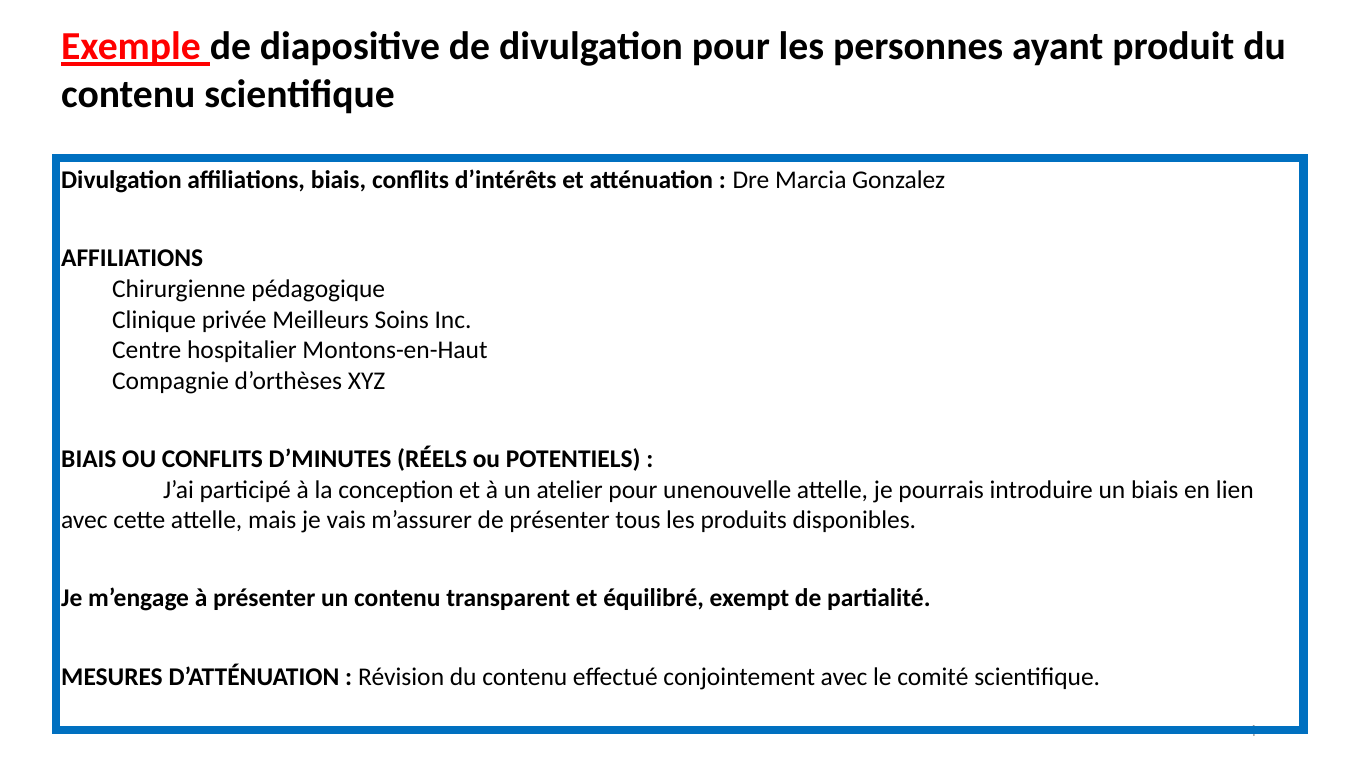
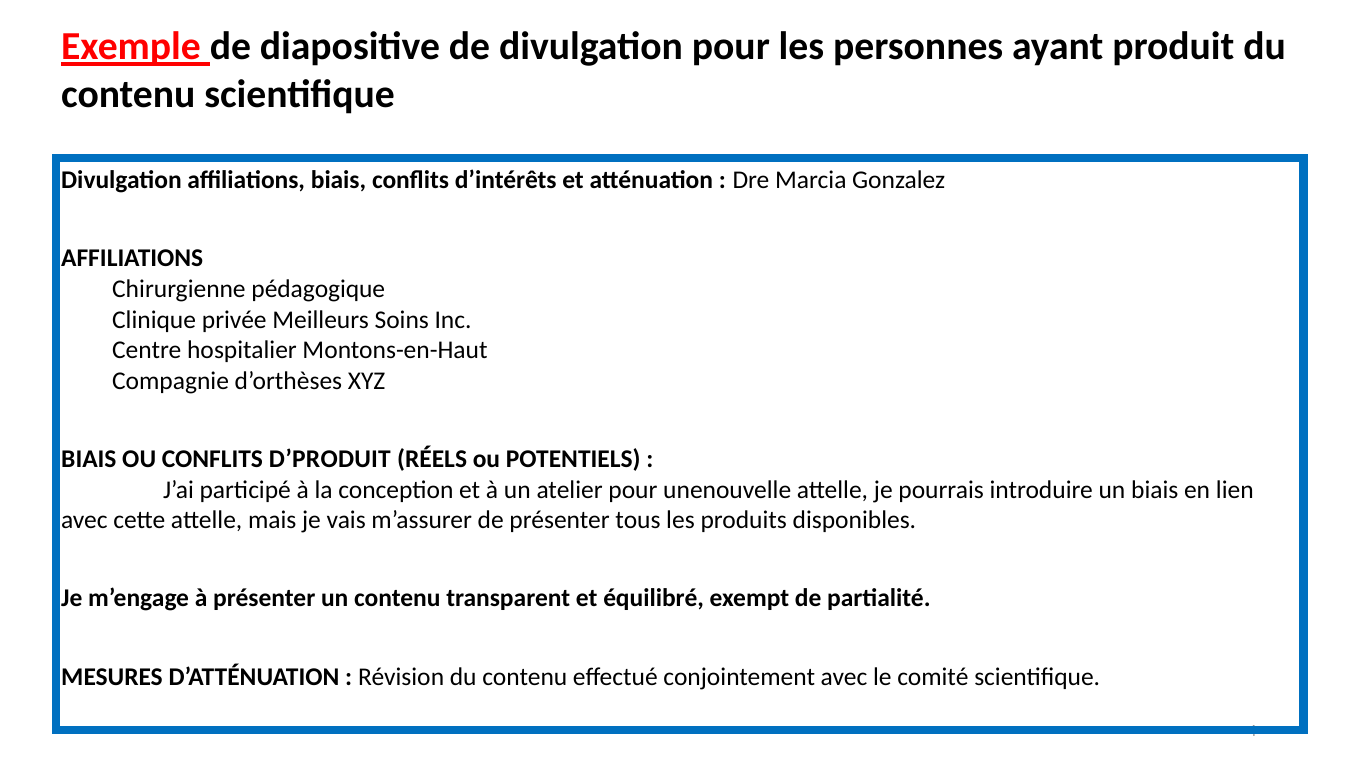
D’MINUTES: D’MINUTES -> D’PRODUIT (330, 459)
